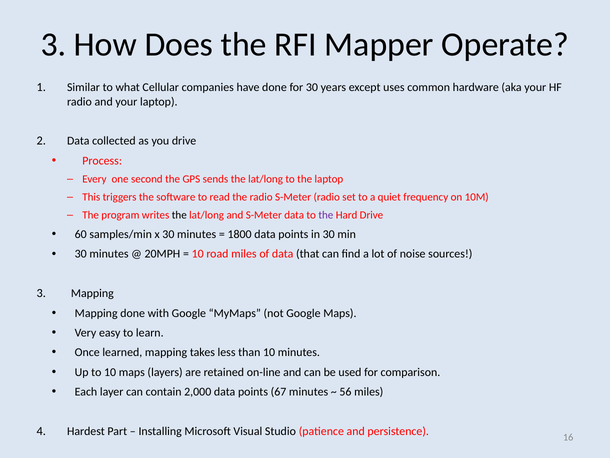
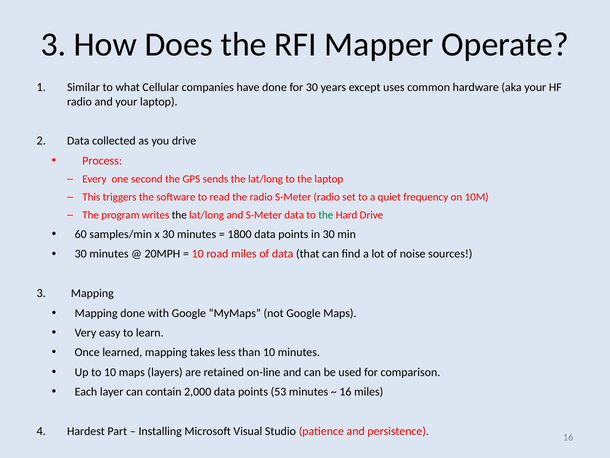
the colour: purple -> green (326, 215)
67: 67 -> 53 (279, 391)
56: 56 -> 16 (345, 391)
